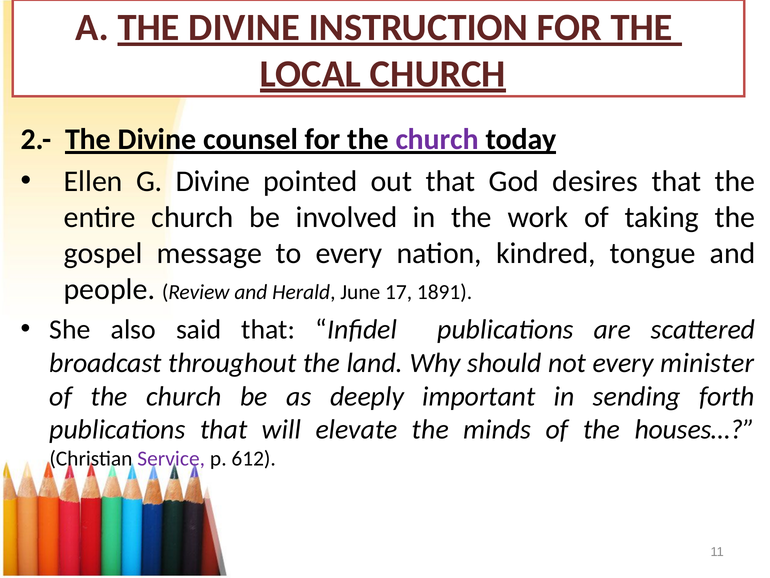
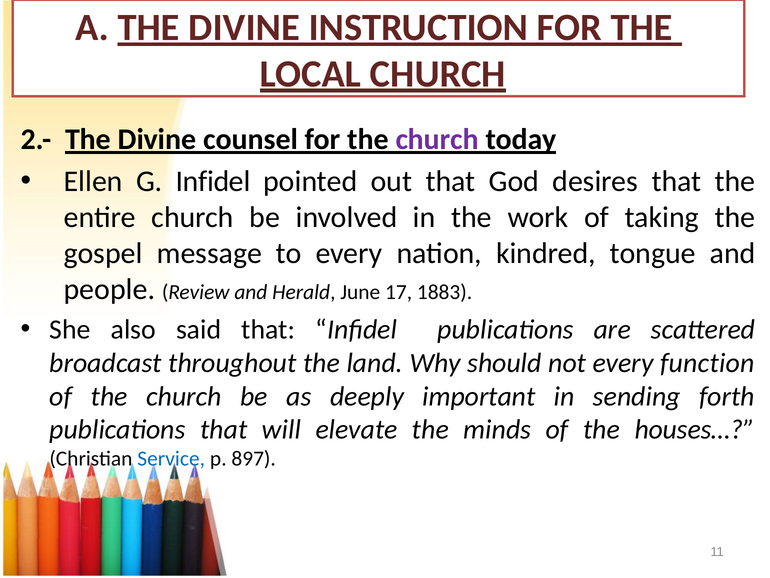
G Divine: Divine -> Infidel (213, 181)
1891: 1891 -> 1883 (445, 292)
minister: minister -> function (707, 363)
Service colour: purple -> blue (171, 458)
612: 612 -> 897 (254, 458)
